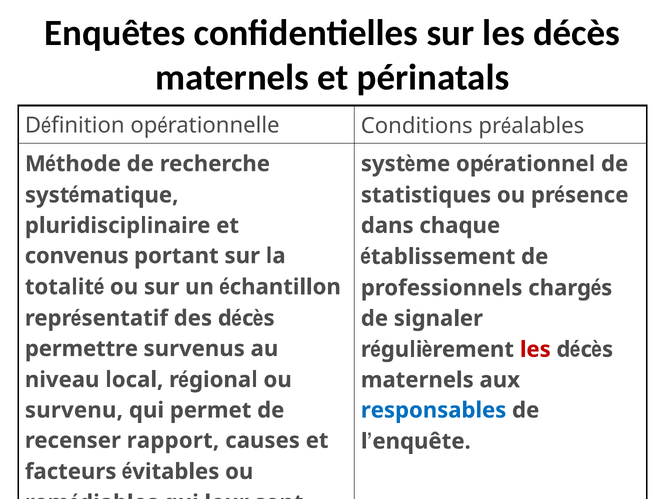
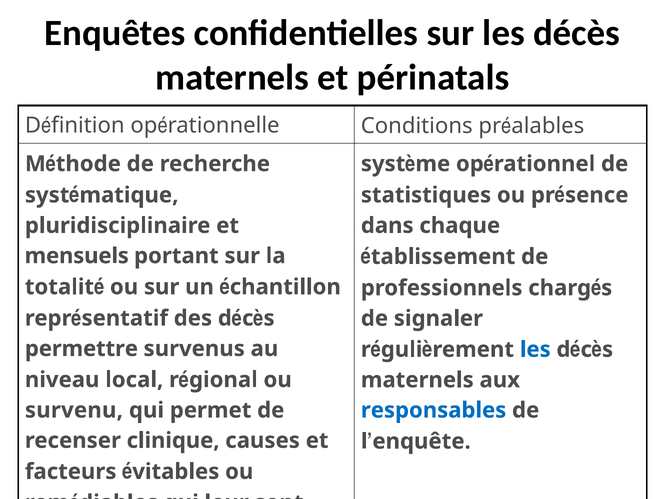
convenus: convenus -> mensuels (77, 256)
les colour: red -> blue (535, 349)
rapport: rapport -> clinique (173, 440)
